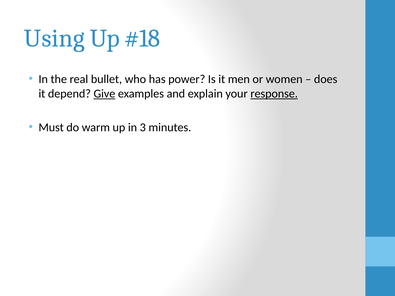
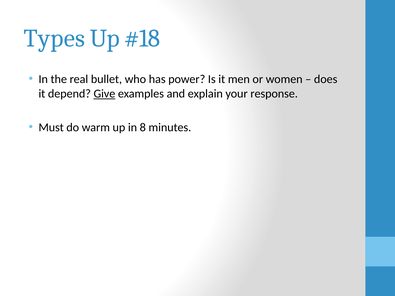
Using: Using -> Types (54, 38)
response underline: present -> none (274, 94)
3: 3 -> 8 (143, 127)
